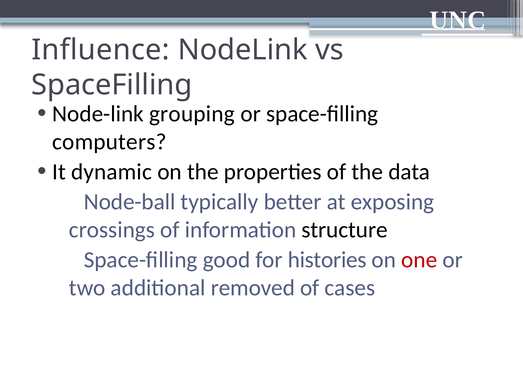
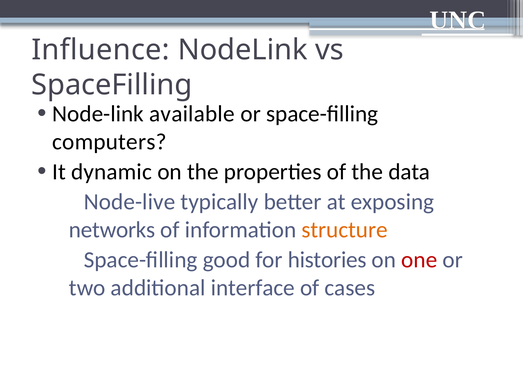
grouping: grouping -> available (192, 114)
Node-ball: Node-ball -> Node-live (129, 202)
crossings: crossings -> networks (112, 230)
structure colour: black -> orange (345, 230)
removed: removed -> interface (253, 288)
